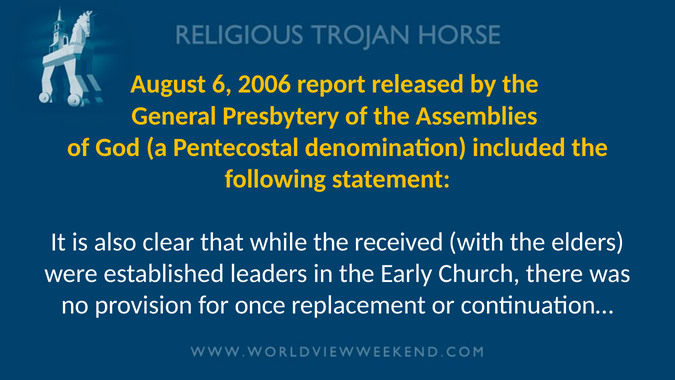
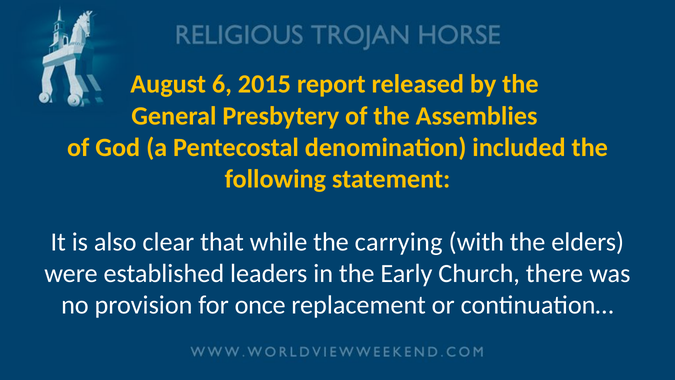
2006: 2006 -> 2015 (264, 84)
received: received -> carrying (399, 242)
